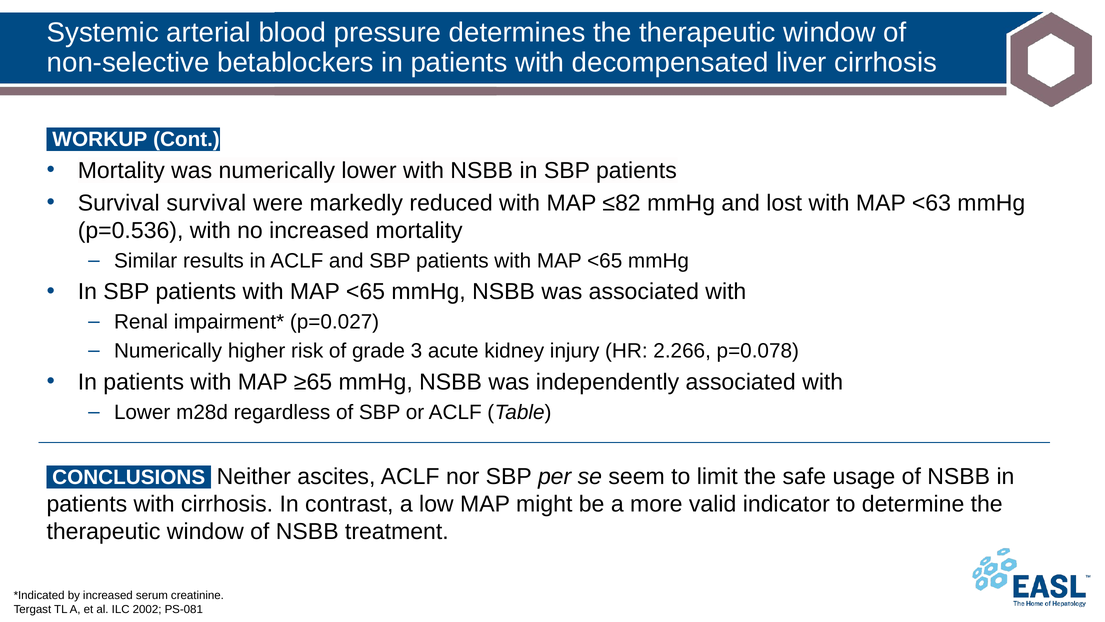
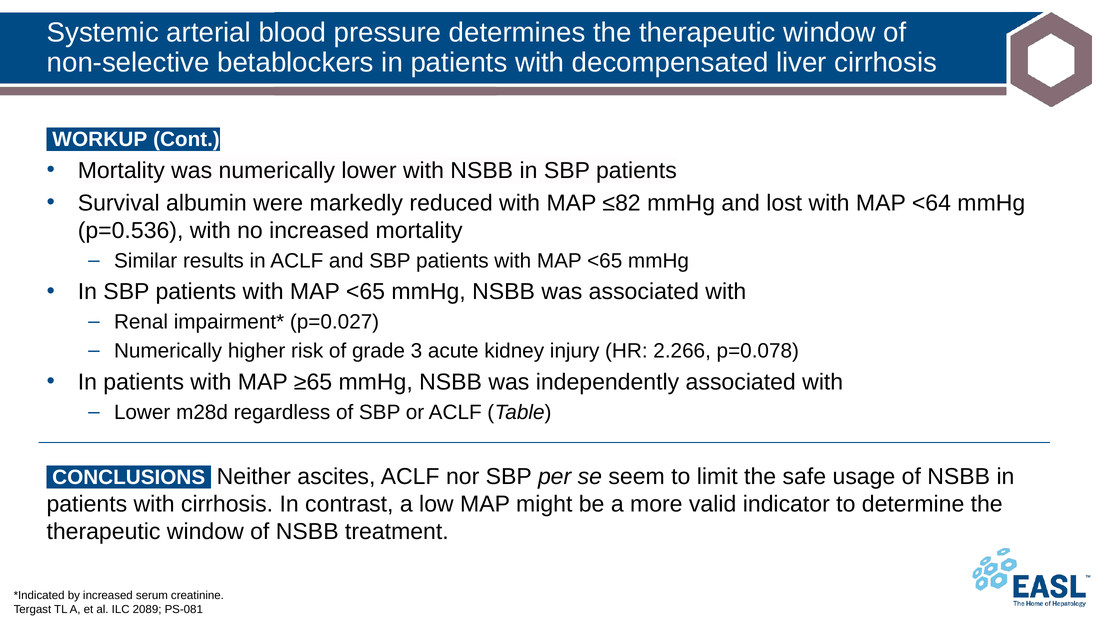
Survival survival: survival -> albumin (206, 203)
<63: <63 -> <64 (931, 203)
2002: 2002 -> 2089 (147, 609)
